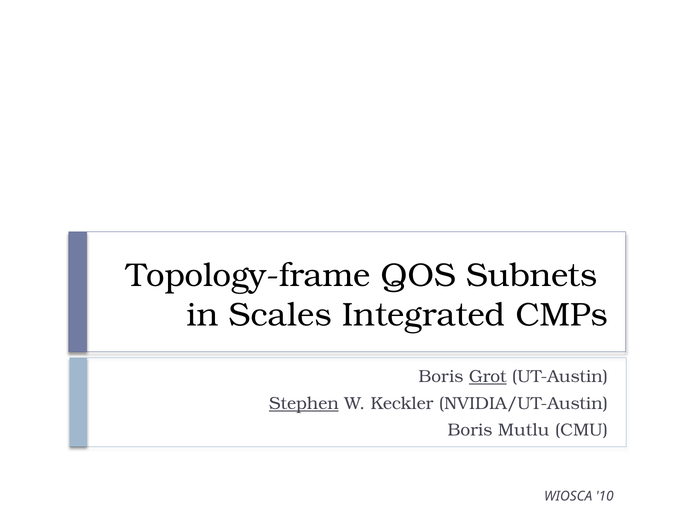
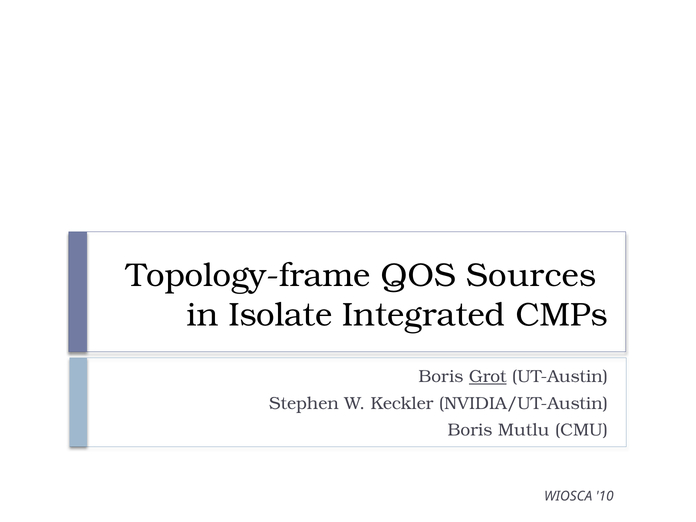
Subnets: Subnets -> Sources (531, 275)
Scales: Scales -> Isolate (280, 315)
Stephen underline: present -> none (304, 403)
